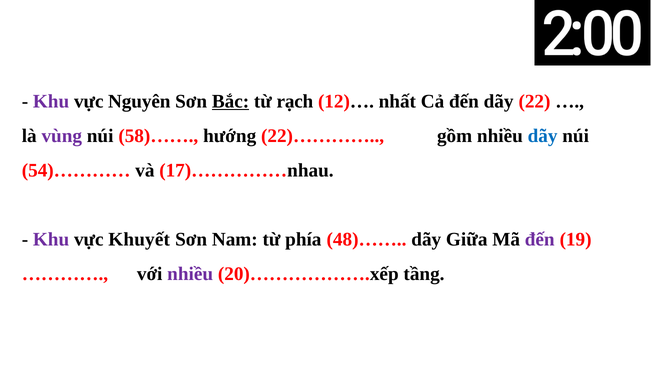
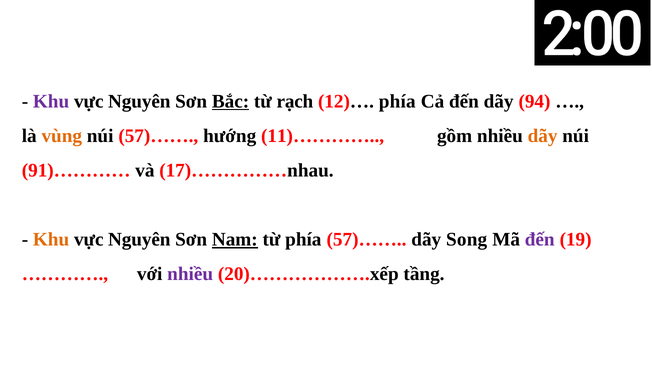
12)… nhất: nhất -> phía (397, 101)
22: 22 -> 94 (534, 101)
vùng colour: purple -> orange (62, 136)
núi 58)……: 58)…… -> 57)…… (158, 136)
22)…………: 22)………… -> 11)………… (323, 136)
dãy colour: blue -> orange (543, 136)
54)…………: 54)………… -> 91)………… (76, 170)
Khu colour: purple -> orange (51, 239)
Khuyết: Khuyết -> Nguyên (139, 239)
Nam underline: none -> present (235, 239)
phía 48)……: 48)…… -> 57)…… (367, 239)
Giữa: Giữa -> Song (467, 239)
